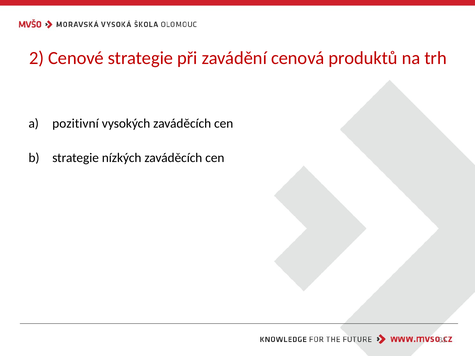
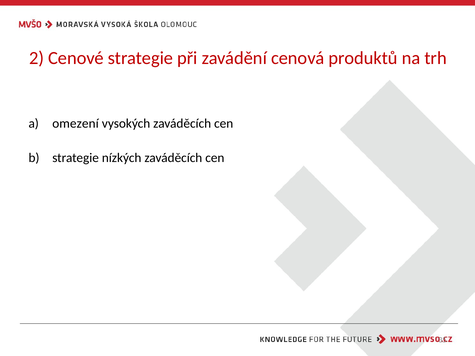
pozitivní: pozitivní -> omezení (75, 124)
